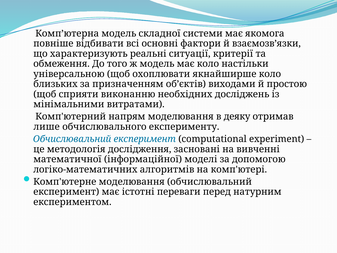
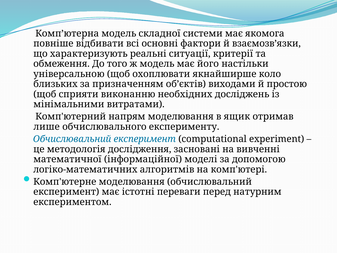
має коло: коло -> його (208, 64)
деяку: деяку -> ящик (237, 117)
